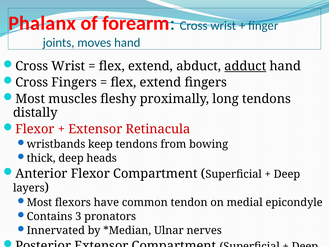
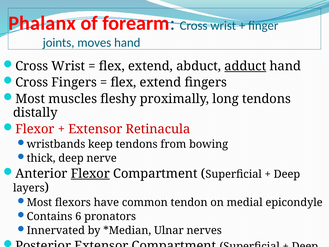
deep heads: heads -> nerve (102, 158)
Flexor underline: none -> present (90, 173)
3: 3 -> 6 (78, 216)
